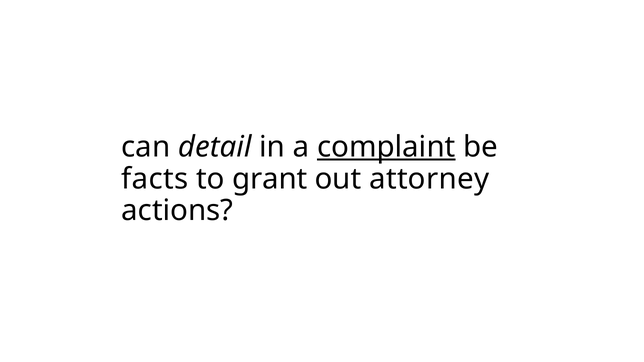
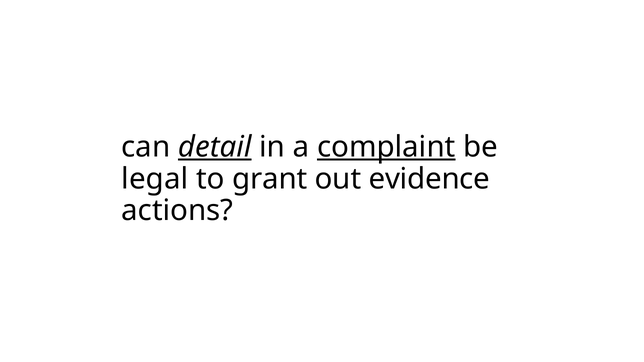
detail underline: none -> present (215, 147)
facts: facts -> legal (155, 179)
attorney: attorney -> evidence (429, 179)
